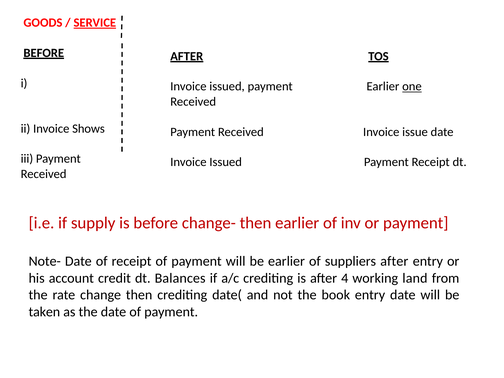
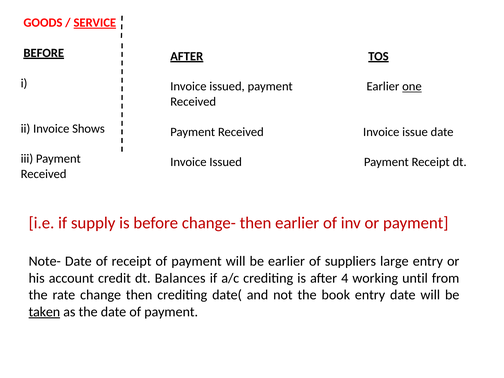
suppliers after: after -> large (394, 261)
land: land -> until (415, 278)
taken underline: none -> present (44, 312)
